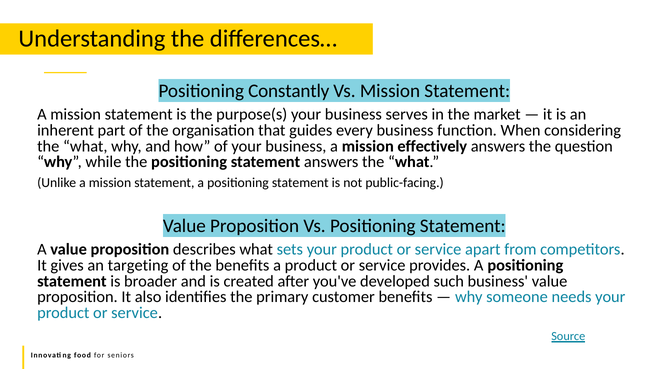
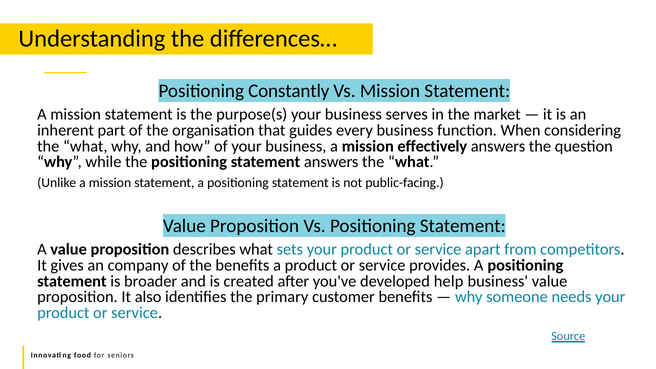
targeting: targeting -> company (138, 265)
such: such -> help (449, 281)
